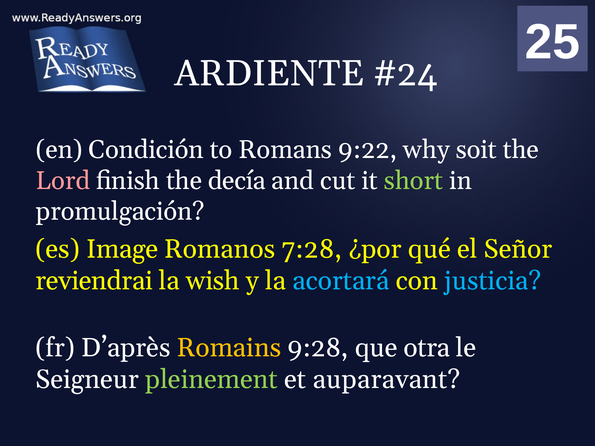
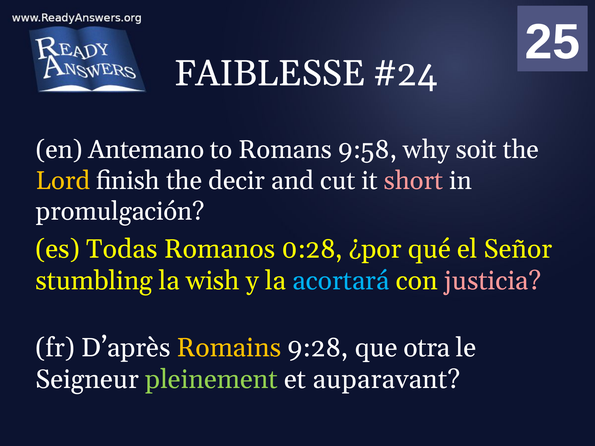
ARDIENTE: ARDIENTE -> FAIBLESSE (270, 73)
Condición: Condición -> Antemano (146, 150)
9:22: 9:22 -> 9:58 (368, 150)
Lord colour: pink -> yellow (63, 181)
decía: decía -> decir (237, 181)
short colour: light green -> pink (414, 181)
Image: Image -> Todas (122, 249)
7:28: 7:28 -> 0:28 (312, 249)
reviendrai: reviendrai -> stumbling (94, 281)
justicia colour: light blue -> pink (493, 281)
